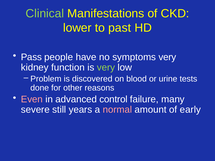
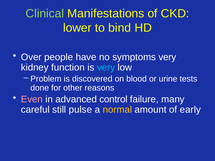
past: past -> bind (120, 28)
Pass: Pass -> Over (31, 57)
very colour: light green -> light blue (106, 68)
severe: severe -> careful (35, 110)
years: years -> pulse (80, 110)
normal colour: pink -> yellow (117, 110)
